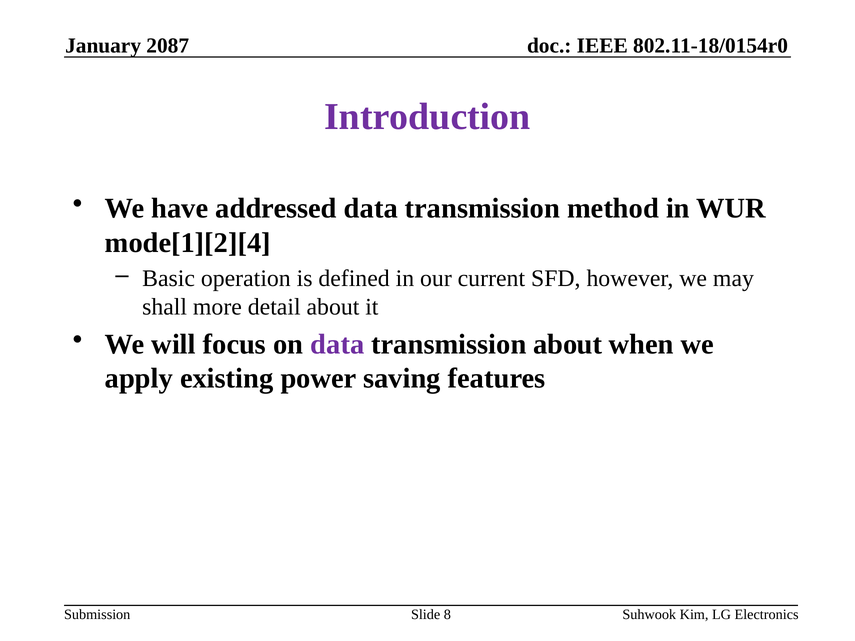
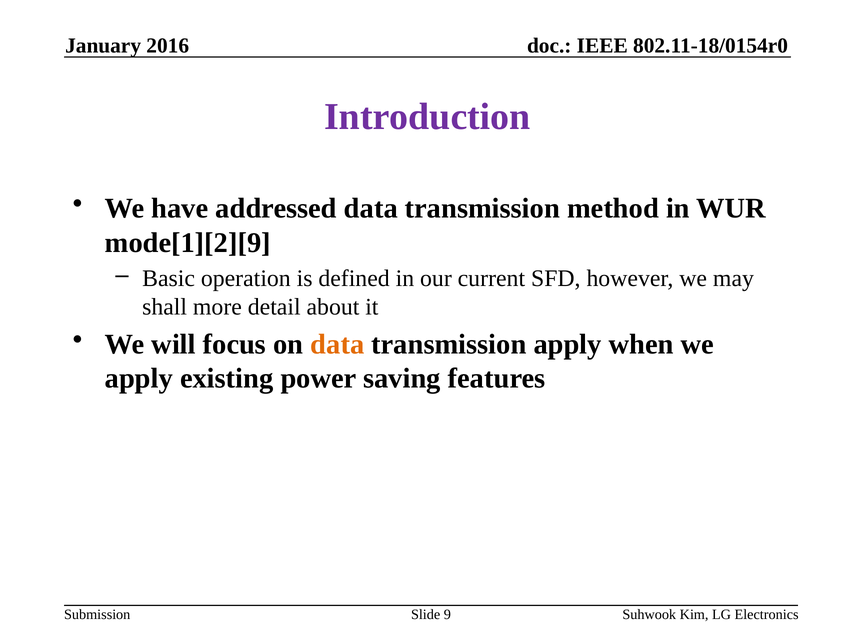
2087: 2087 -> 2016 (168, 46)
mode[1][2][4: mode[1][2][4 -> mode[1][2][9 (188, 243)
data colour: purple -> orange (337, 345)
transmission about: about -> apply (568, 345)
8: 8 -> 9 (447, 615)
